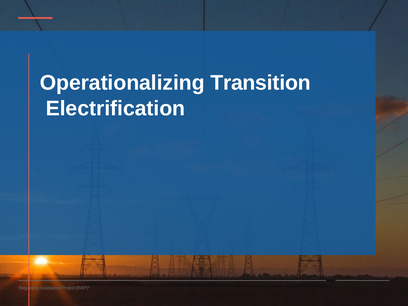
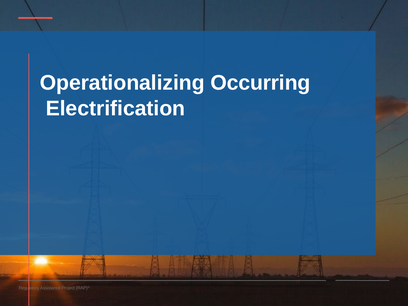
Transition: Transition -> Occurring (260, 83)
